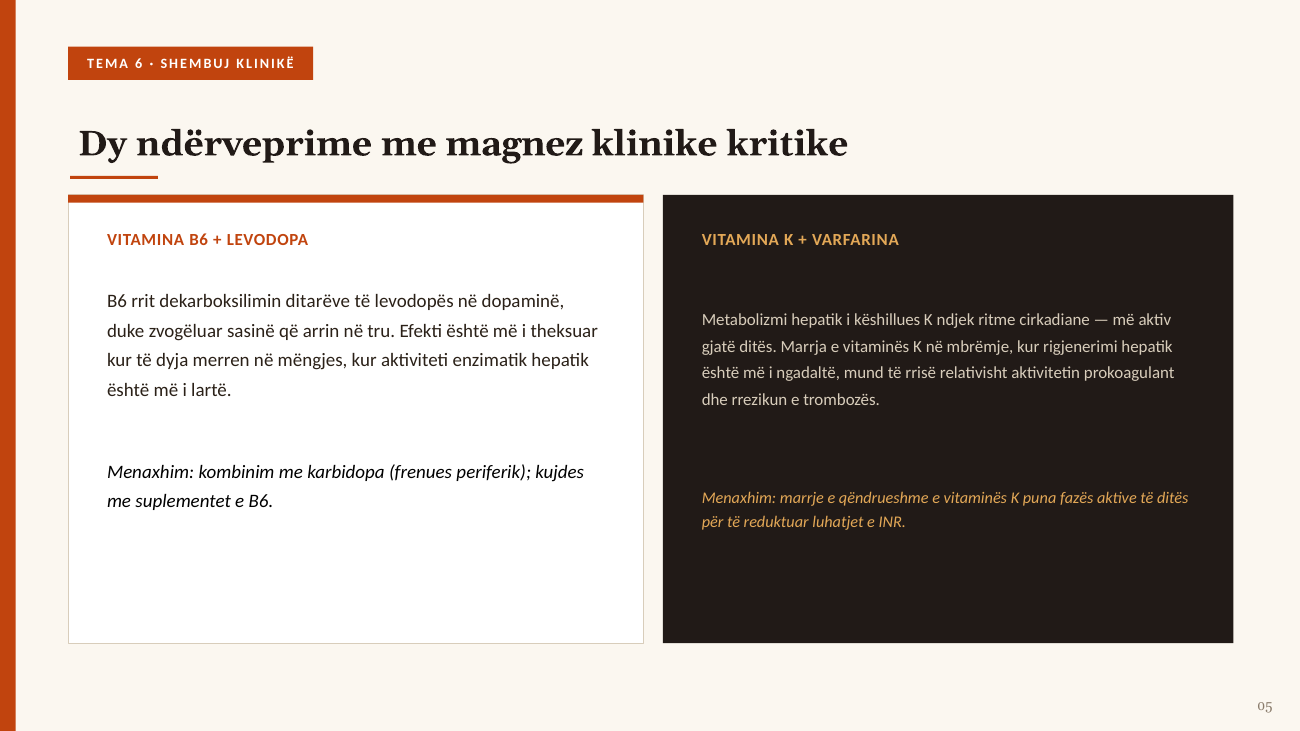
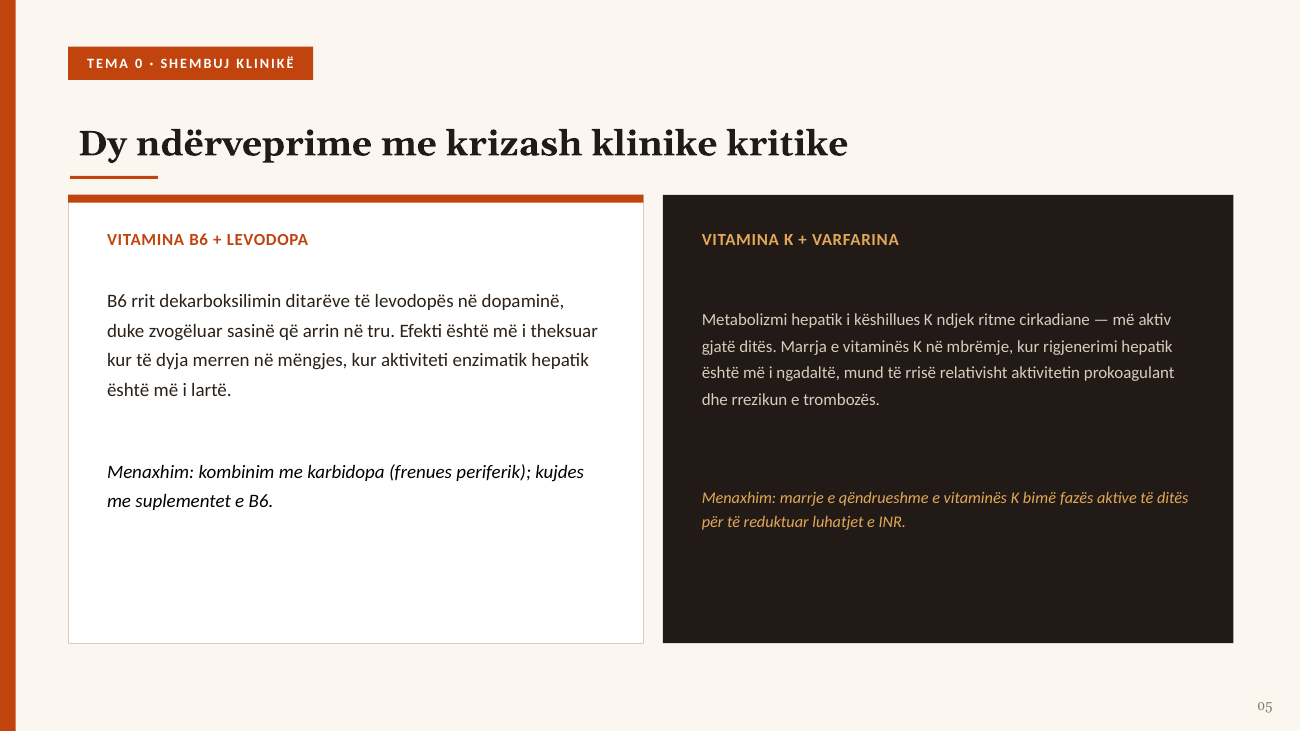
6: 6 -> 0 (139, 63)
magnez: magnez -> krizash (514, 144)
puna: puna -> bimë (1040, 498)
